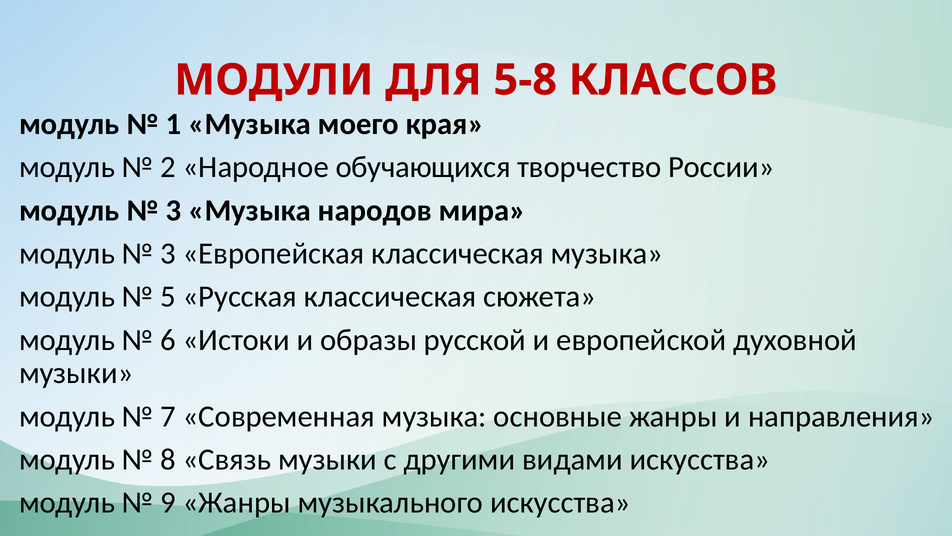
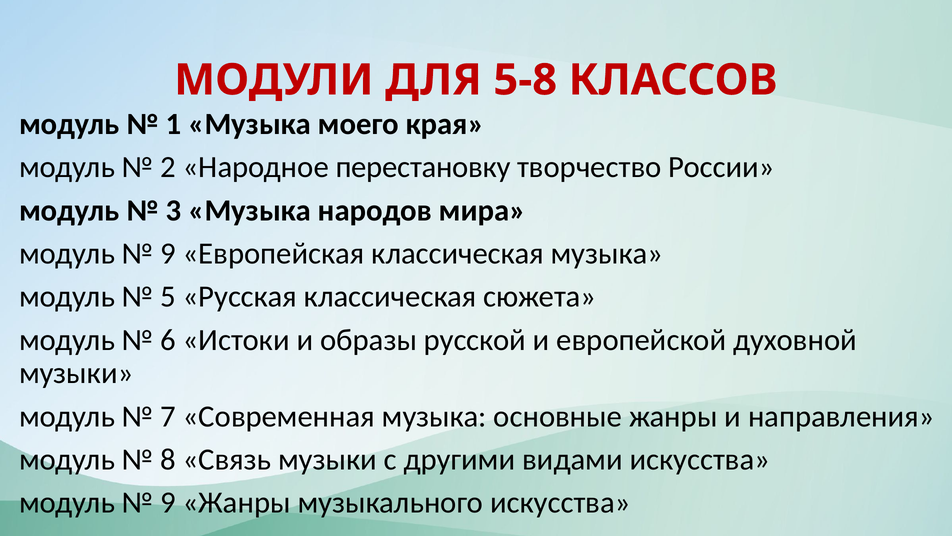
обучающихся: обучающихся -> перестановку (423, 167)
3: 3 -> 9 (168, 253)
